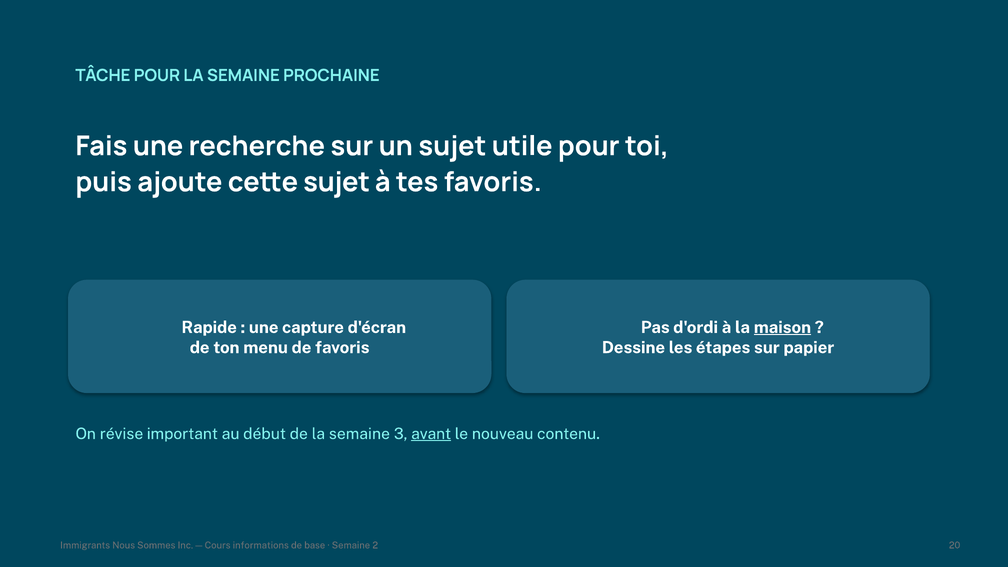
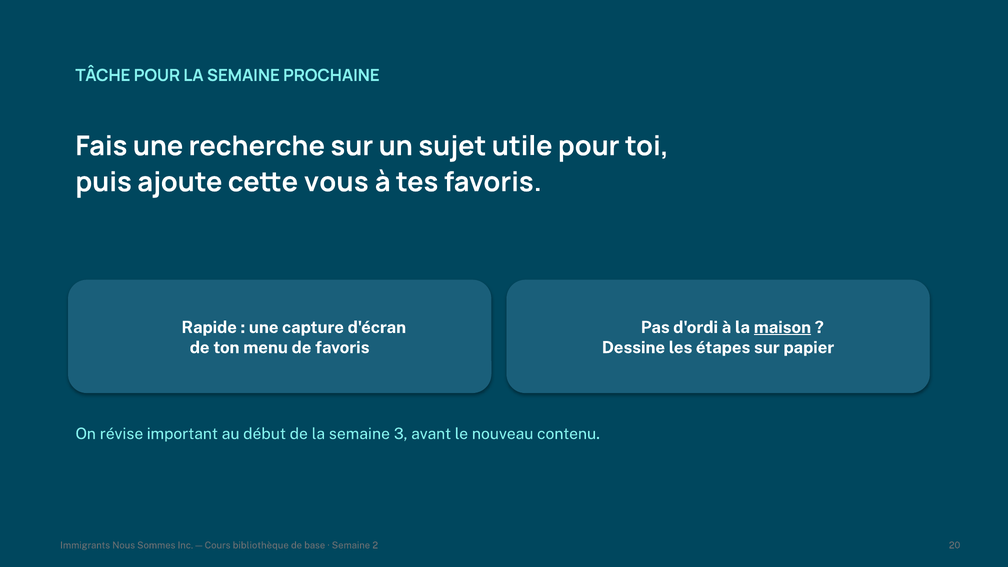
cette sujet: sujet -> vous (336, 182)
avant underline: present -> none (431, 434)
informations: informations -> bibliothèque (261, 545)
